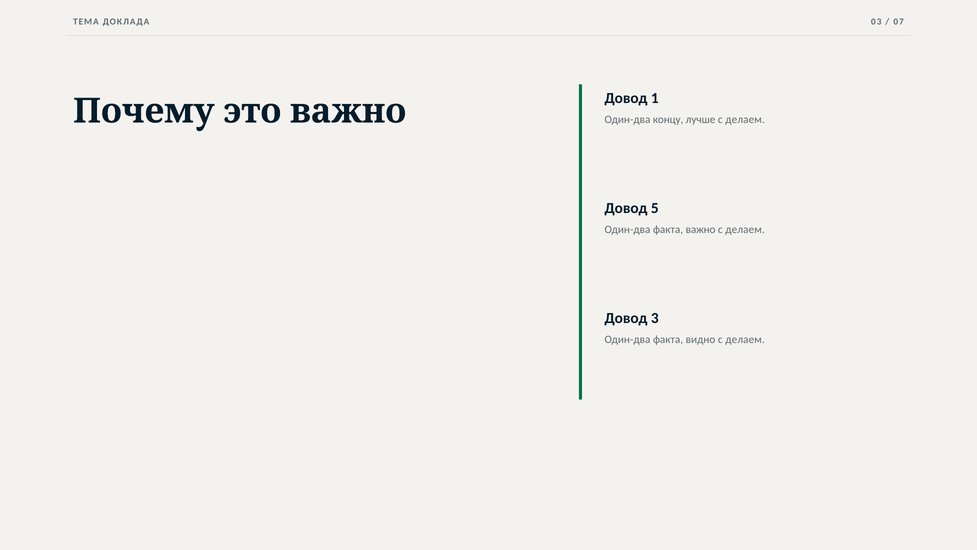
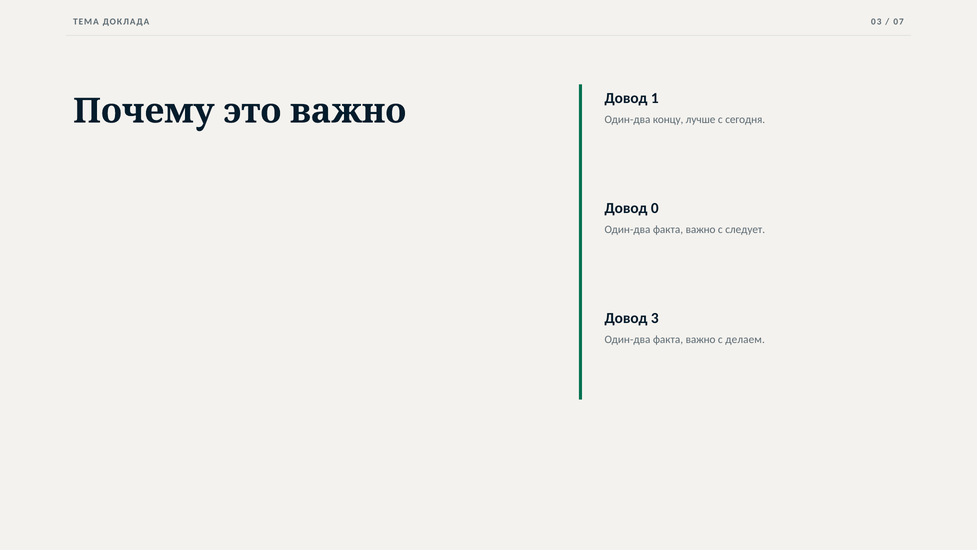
лучше с делаем: делаем -> сегодня (745, 120)
5: 5 -> 0 (655, 208)
делаем: делаем -> следует (745, 230)
видно: видно -> важно (701, 340)
